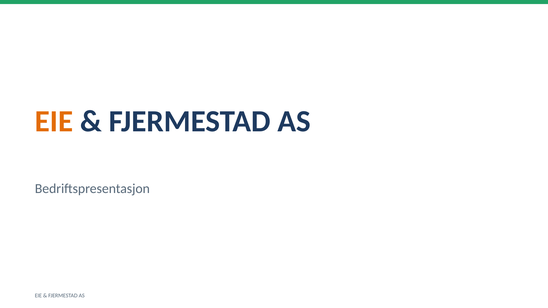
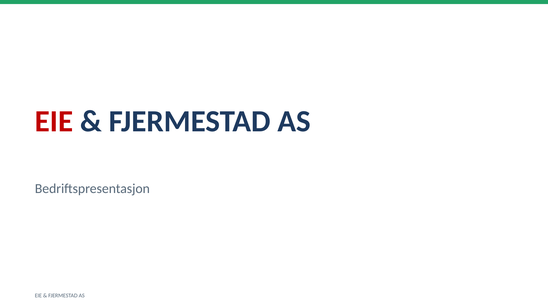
EIE colour: orange -> red (54, 122)
